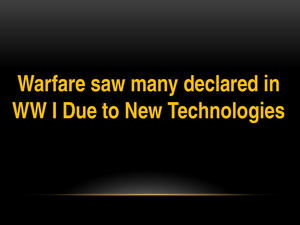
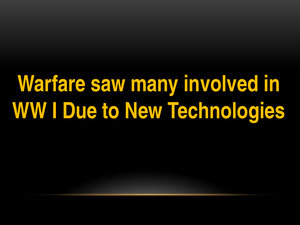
declared: declared -> involved (221, 84)
